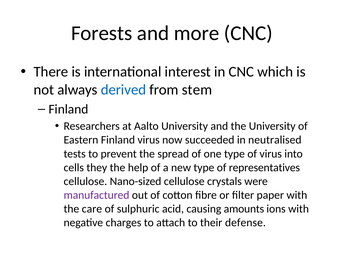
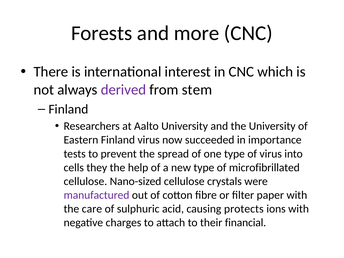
derived colour: blue -> purple (123, 90)
neutralised: neutralised -> importance (275, 140)
representatives: representatives -> microfibrillated (264, 167)
amounts: amounts -> protects (244, 209)
defense: defense -> financial (246, 223)
